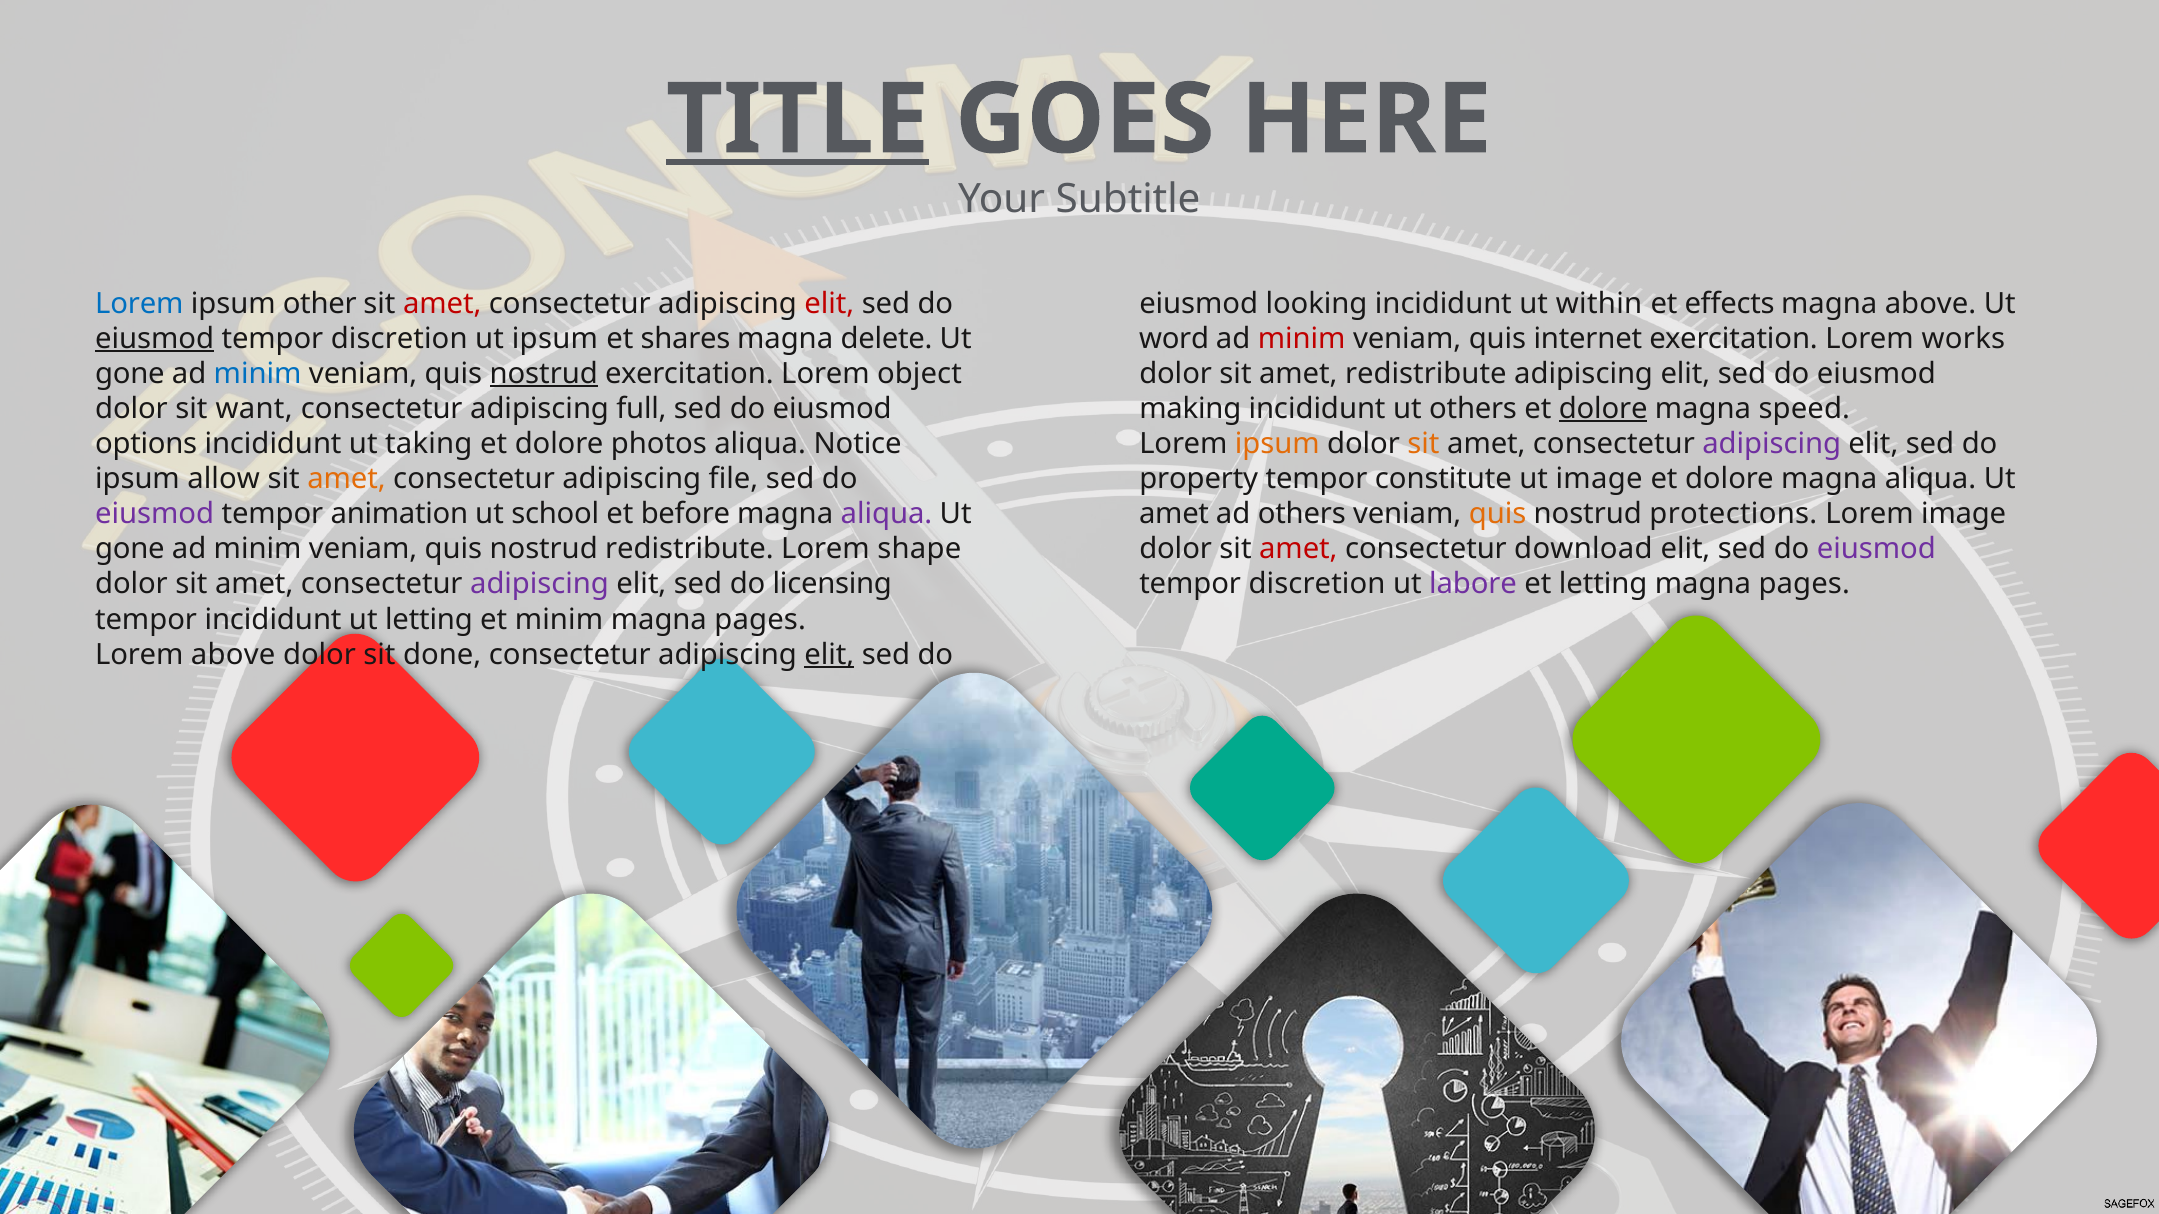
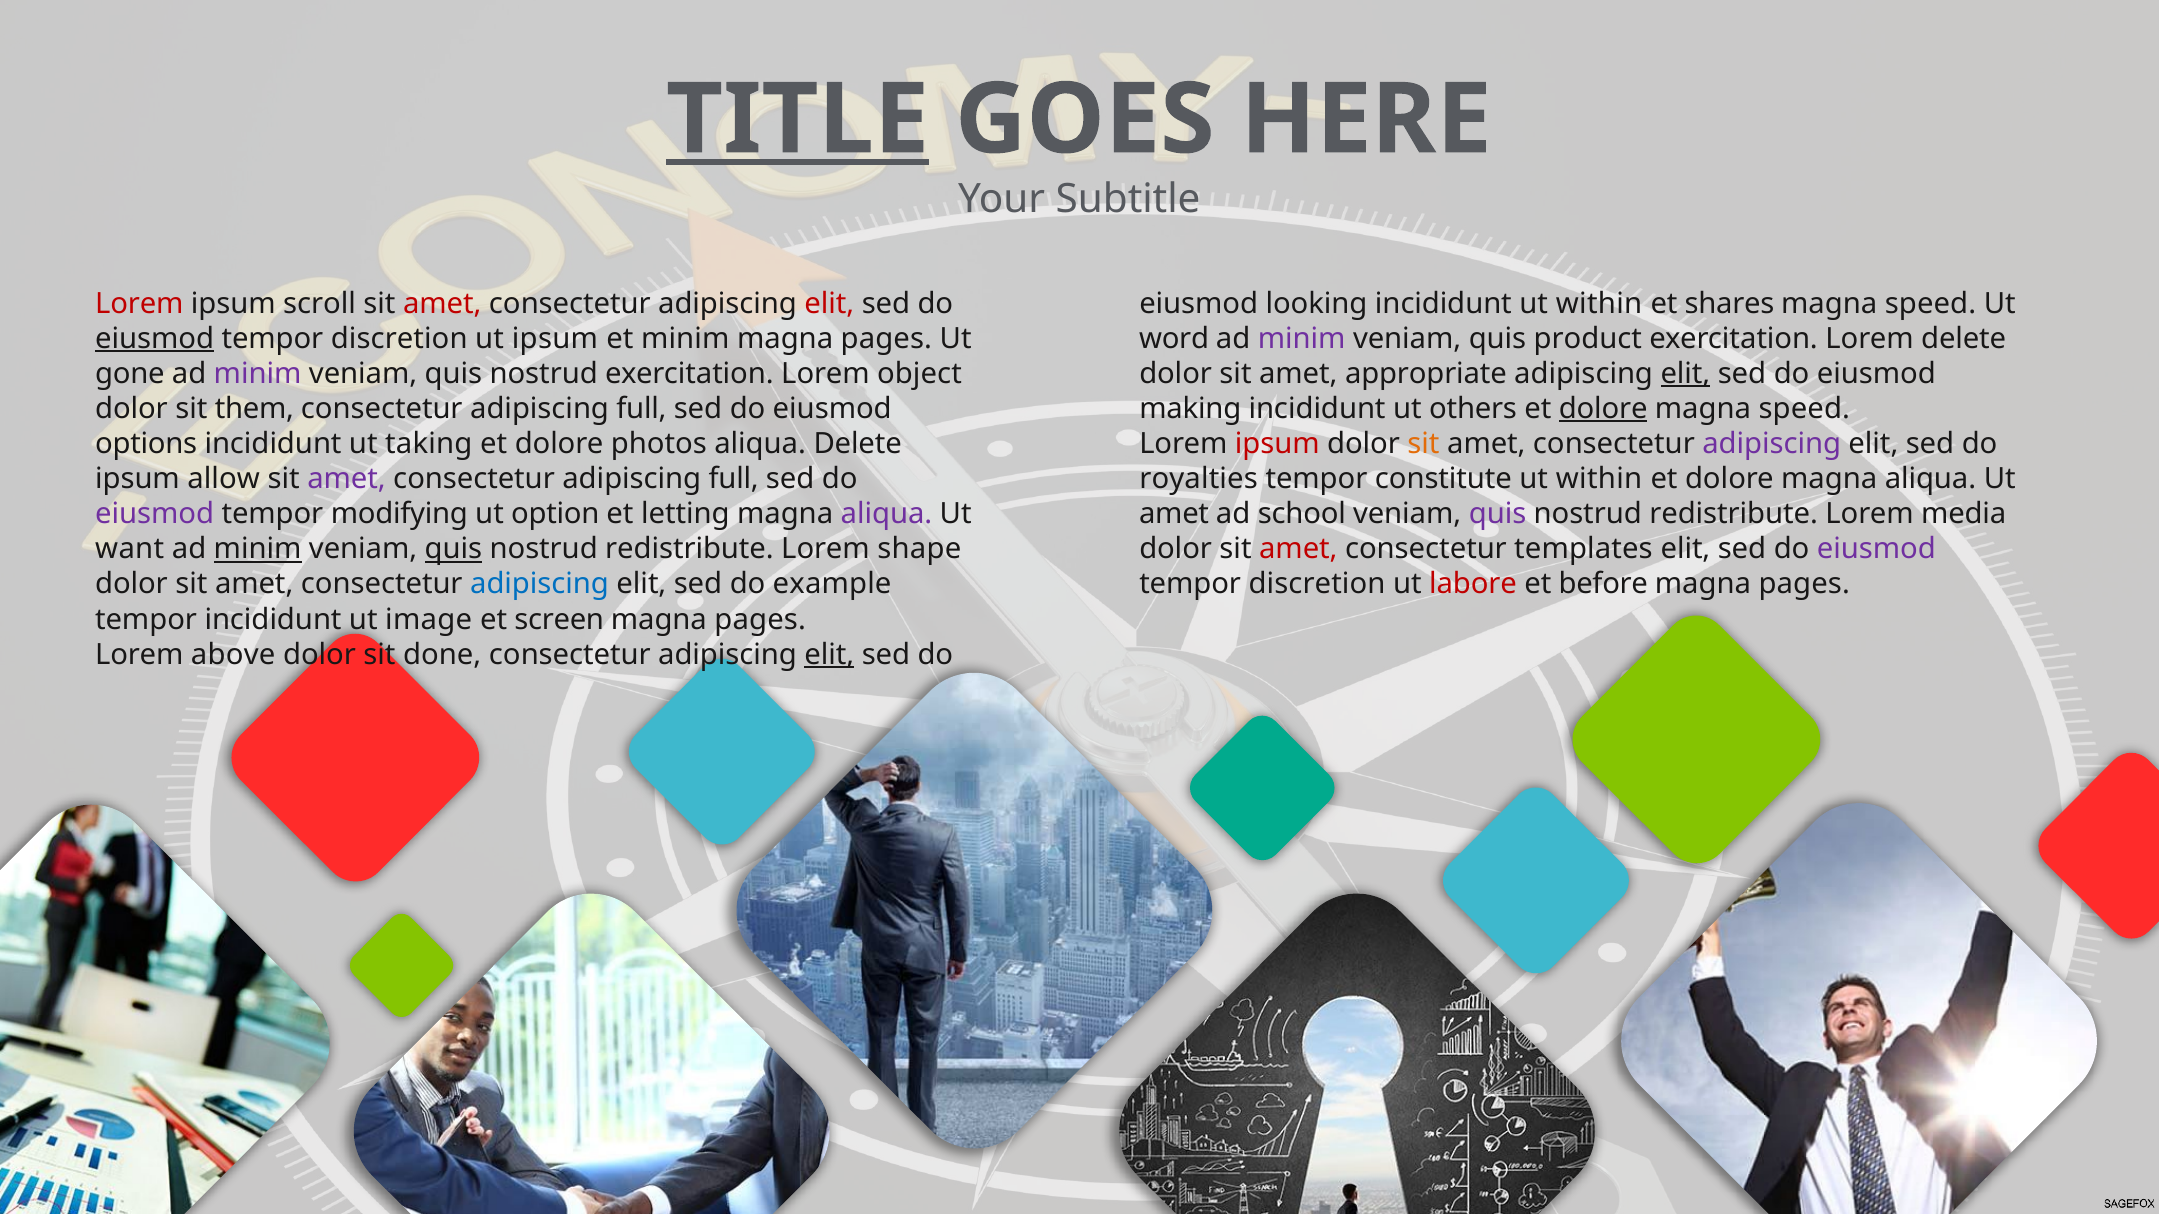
Lorem colour: blue -> red (139, 304)
other: other -> scroll (320, 304)
effects: effects -> shares (1730, 304)
above: above -> speed (1930, 304)
et shares: shares -> minim (685, 339)
delete: delete -> pages (886, 339)
minim colour: red -> purple (1302, 339)
internet: internet -> product (1588, 339)
Lorem works: works -> delete (1964, 339)
minim colour: blue -> purple (258, 374)
nostrud underline: present -> none (544, 374)
amet redistribute: redistribute -> appropriate (1426, 374)
elit underline: none -> present (1685, 374)
want: want -> them (254, 409)
aliqua Notice: Notice -> Delete (858, 444)
ipsum colour: orange -> red (1277, 444)
amet colour: orange -> purple (346, 479)
file: file -> full (734, 479)
property: property -> royalties (1199, 479)
image: image -> within (1599, 479)
animation: animation -> modifying (399, 514)
school: school -> option (555, 514)
before: before -> letting (685, 514)
ad others: others -> school (1302, 514)
quis colour: orange -> purple (1498, 514)
protections: protections -> redistribute (1734, 514)
Lorem image: image -> media (1964, 514)
gone: gone -> want (130, 549)
minim underline: none -> present (258, 549)
quis underline: none -> present (453, 549)
download: download -> templates (1584, 549)
adipiscing colour: purple -> blue (540, 585)
licensing: licensing -> example (832, 585)
labore colour: purple -> red (1473, 585)
et letting: letting -> before (1603, 585)
ut letting: letting -> image (429, 620)
et minim: minim -> screen (559, 620)
